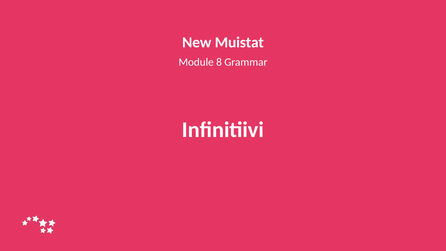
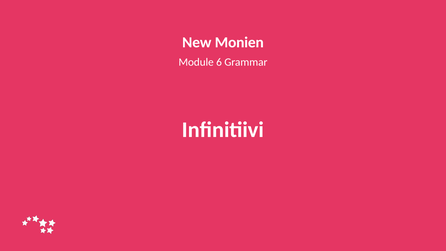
Muistat: Muistat -> Monien (239, 42)
8: 8 -> 6 (219, 62)
